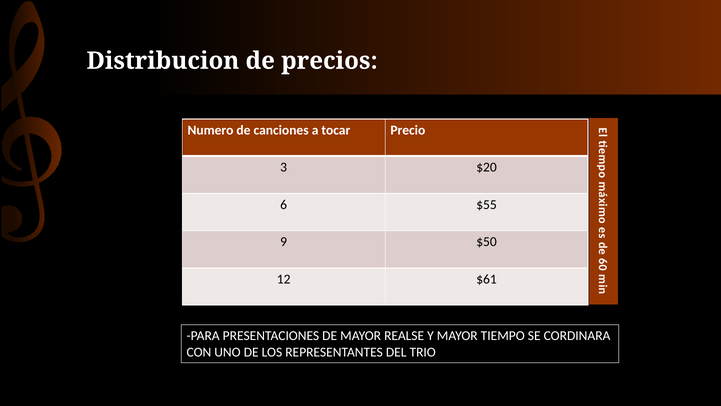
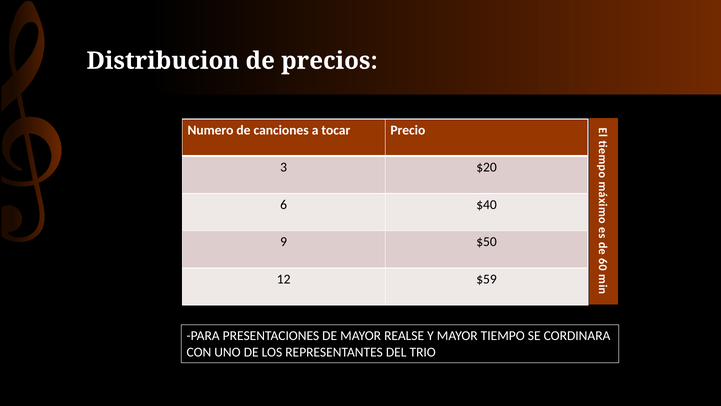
$55: $55 -> $40 (487, 204)
$61: $61 -> $59 (487, 279)
